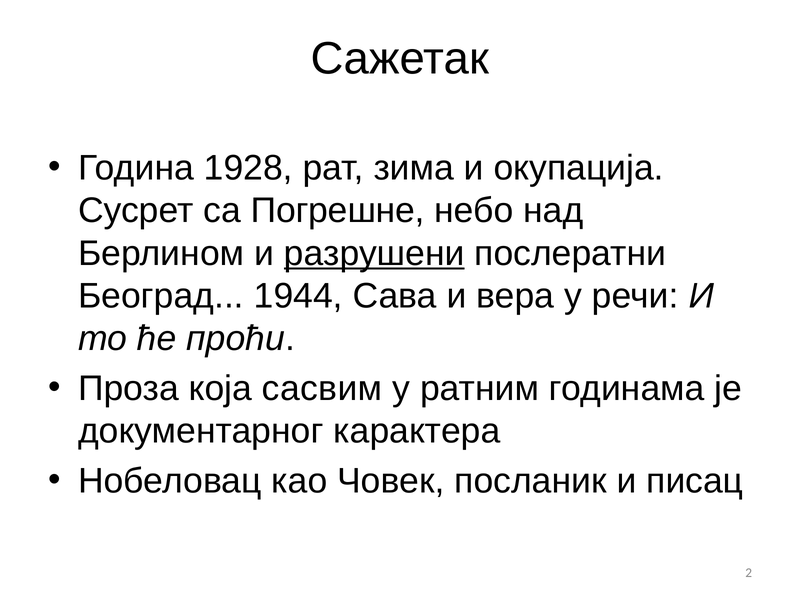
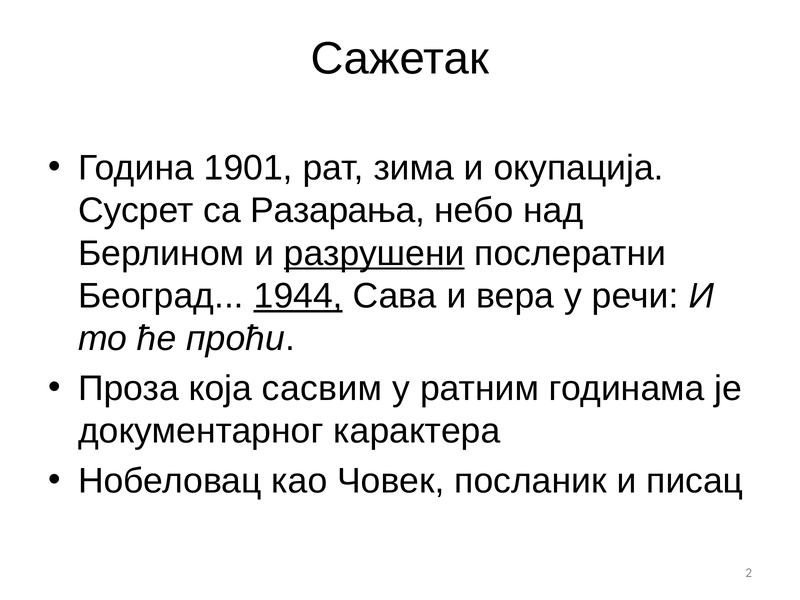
1928: 1928 -> 1901 (248, 168)
Погрешне: Погрешне -> Разарања (338, 211)
1944 underline: none -> present (298, 296)
